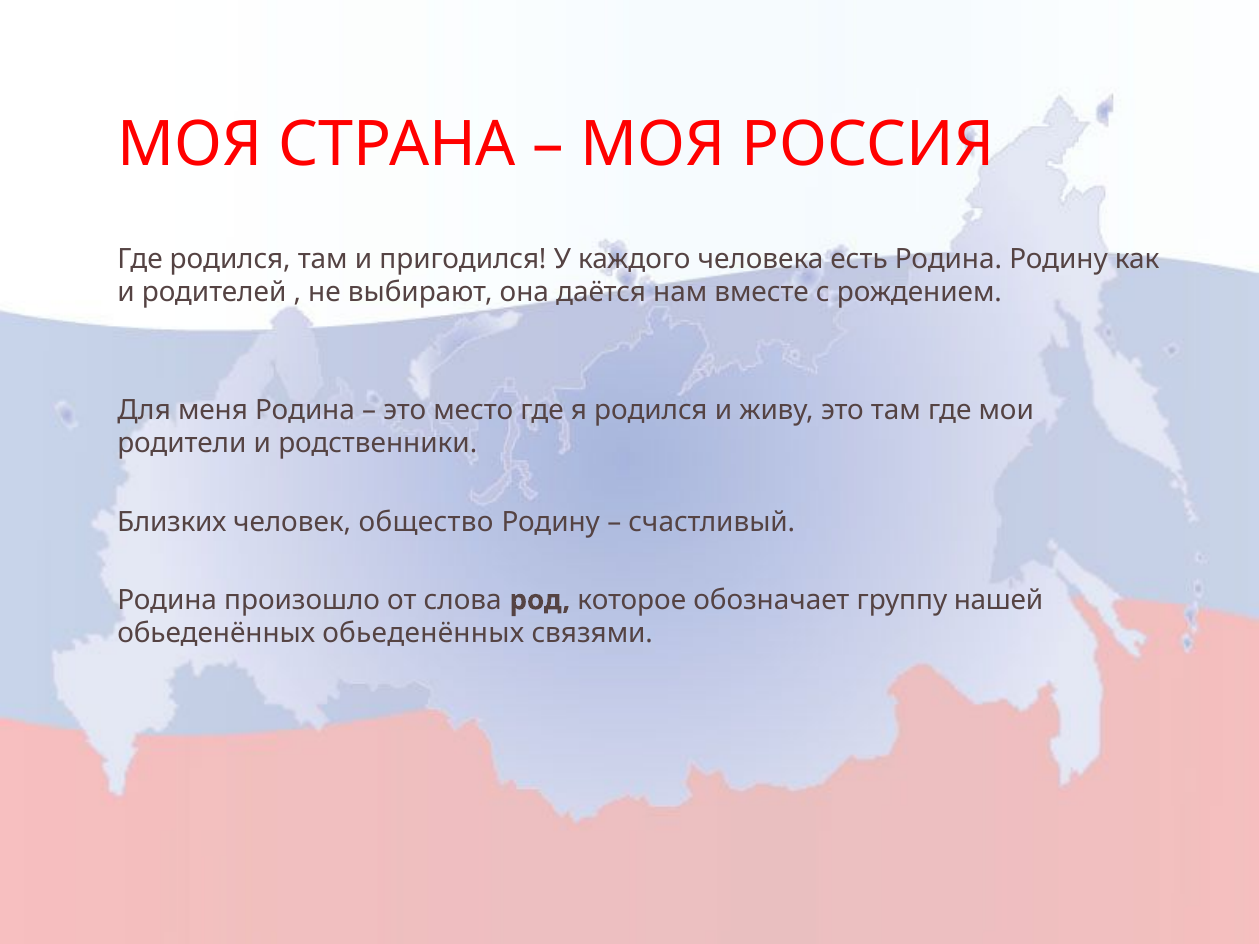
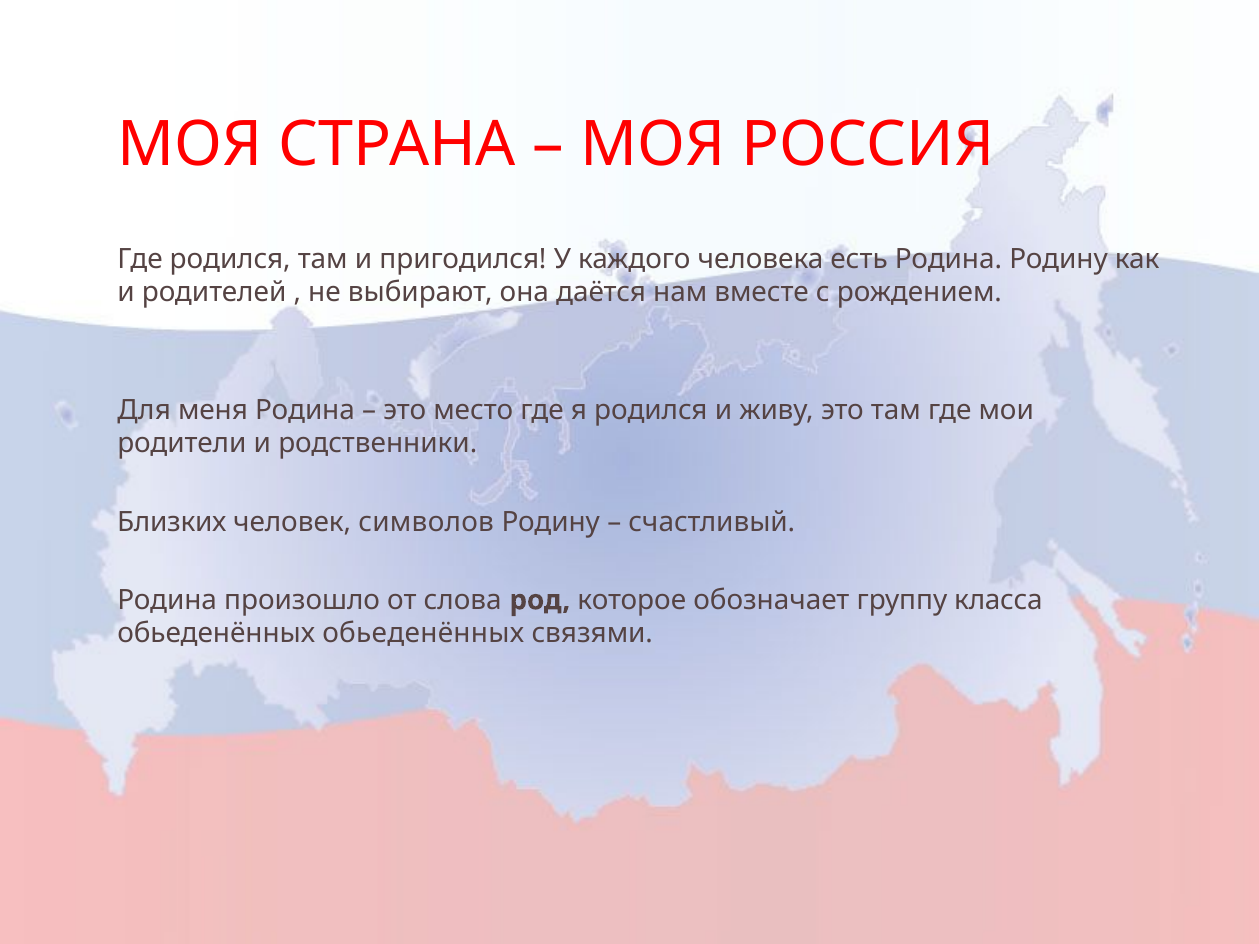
общество: общество -> символов (426, 522)
нашей: нашей -> класса (998, 600)
